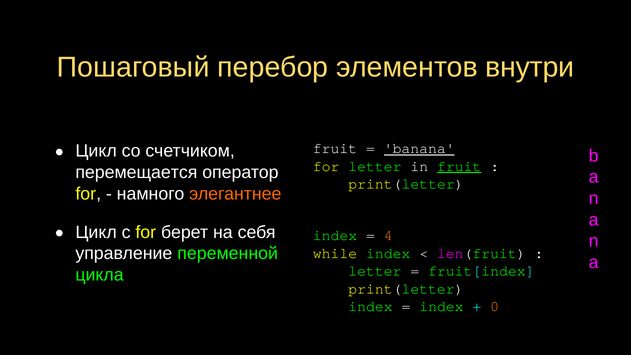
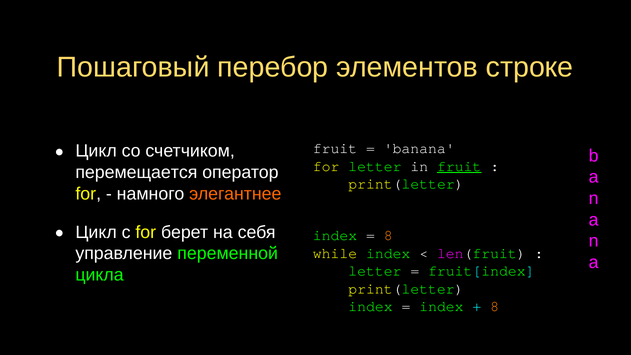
внутри: внутри -> строке (530, 67)
banana underline: present -> none (419, 149)
4: 4 -> 8 (388, 235)
0: 0 -> 8 (495, 306)
